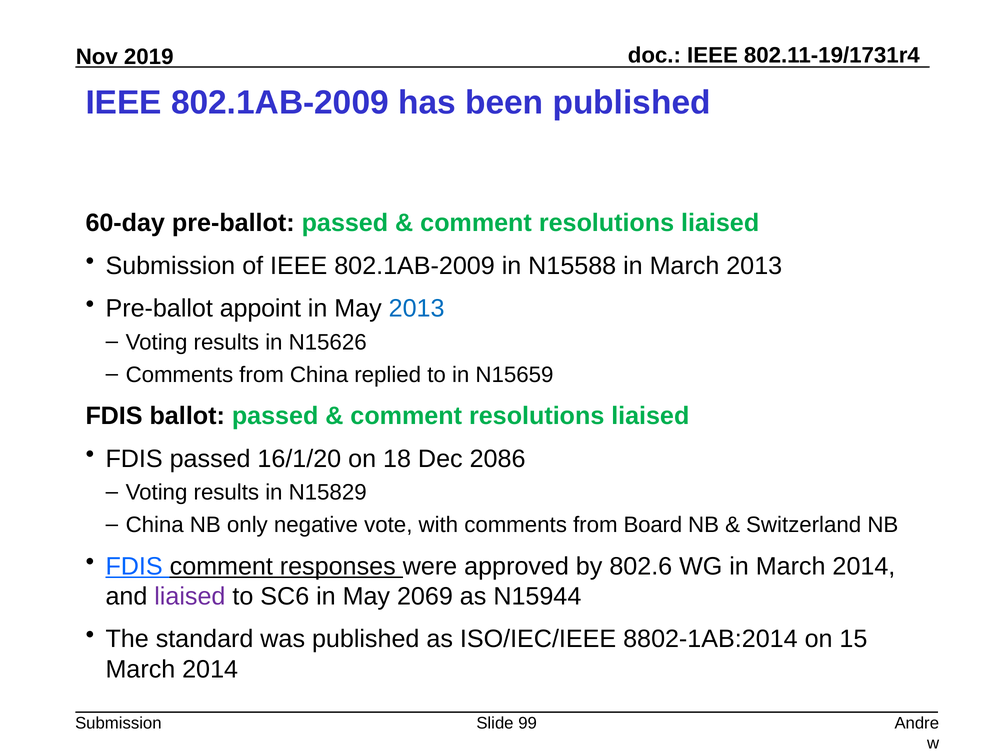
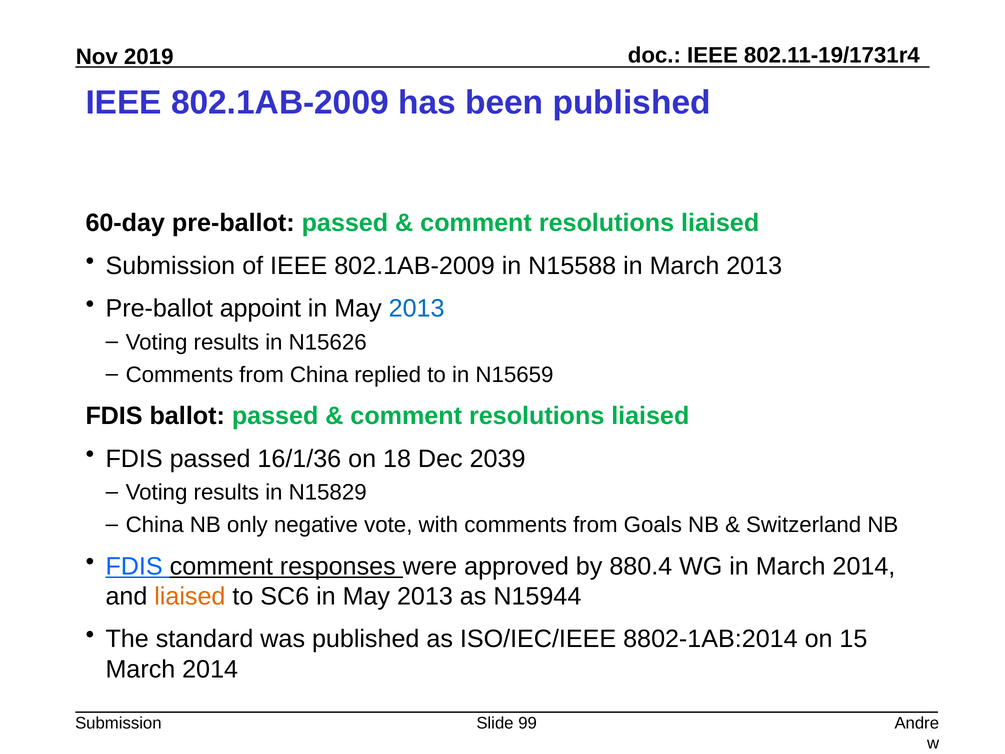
16/1/20: 16/1/20 -> 16/1/36 (299, 459)
2086: 2086 -> 2039 (498, 459)
Board: Board -> Goals (653, 525)
802.6: 802.6 -> 880.4 (641, 566)
liaised colour: purple -> orange (190, 596)
SC6 in May 2069: 2069 -> 2013 (425, 596)
